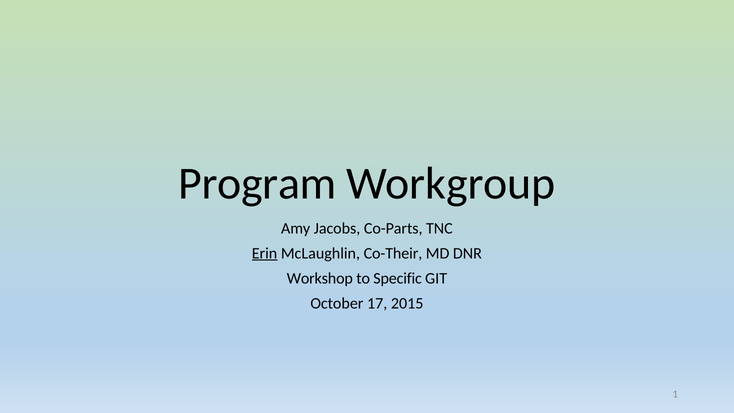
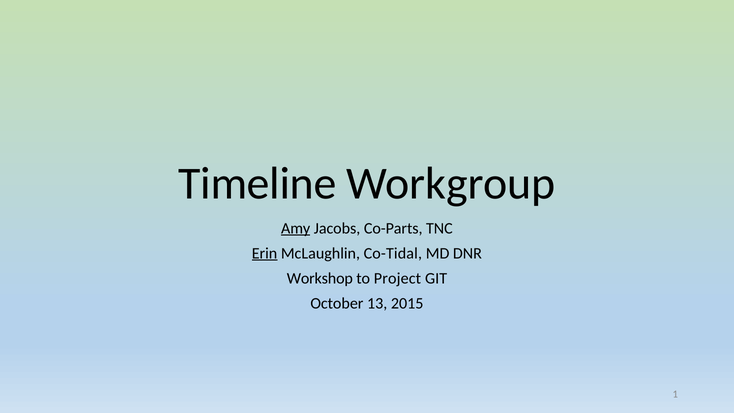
Program: Program -> Timeline (257, 183)
Amy underline: none -> present (296, 228)
Co-Their: Co-Their -> Co-Tidal (393, 253)
Specific: Specific -> Project (397, 278)
17: 17 -> 13 (377, 303)
